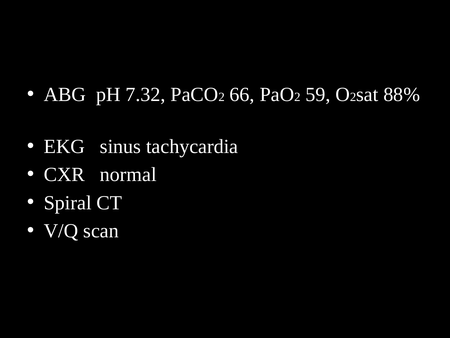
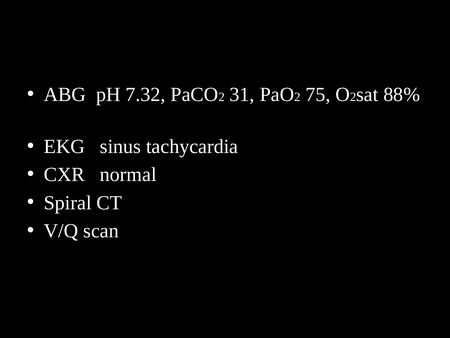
66: 66 -> 31 (242, 94)
59: 59 -> 75 (318, 94)
